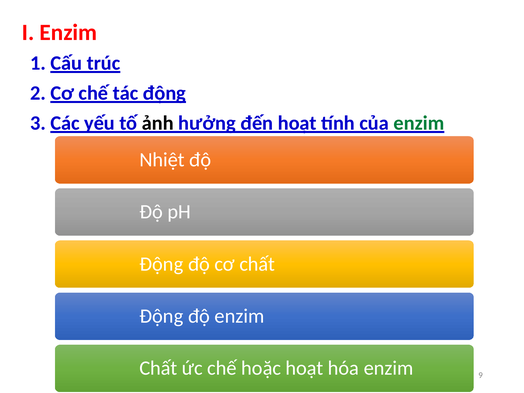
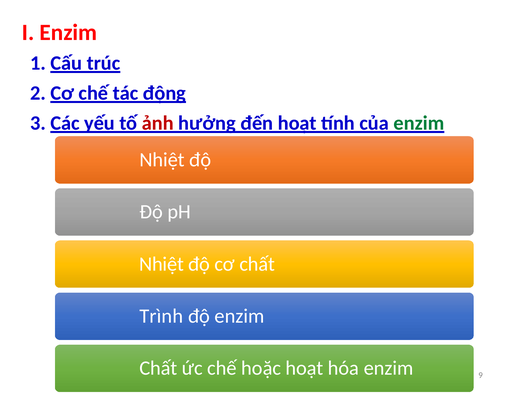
ảnh colour: black -> red (158, 123)
Động: Động -> Nhiệt (161, 264)
Động: Động -> Trình (161, 316)
